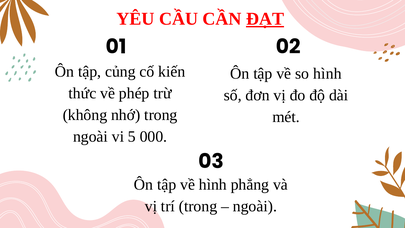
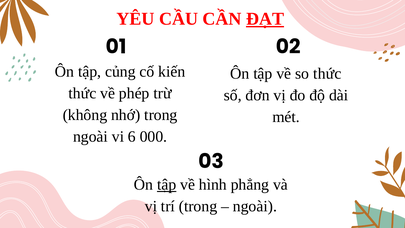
so hình: hình -> thức (327, 73)
5: 5 -> 6 (132, 137)
tập underline: none -> present (167, 184)
